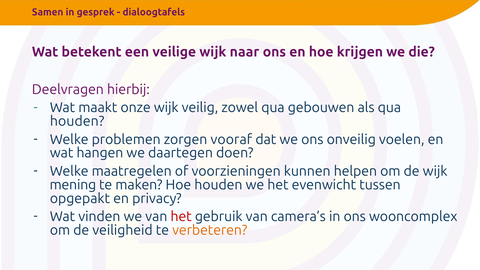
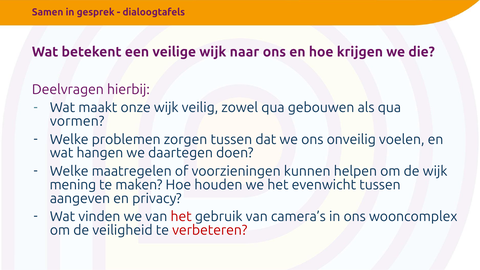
houden: houden -> vormen (77, 121)
zorgen vooraf: vooraf -> tussen (231, 139)
opgepakt: opgepakt -> aangeven (80, 198)
verbeteren colour: orange -> red (210, 230)
